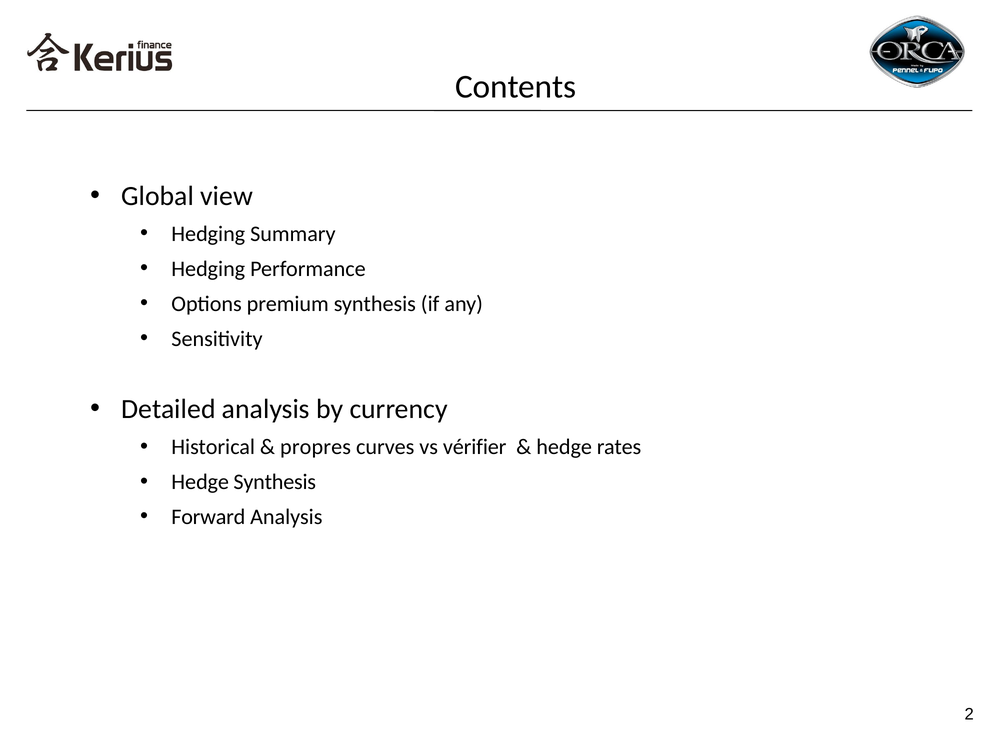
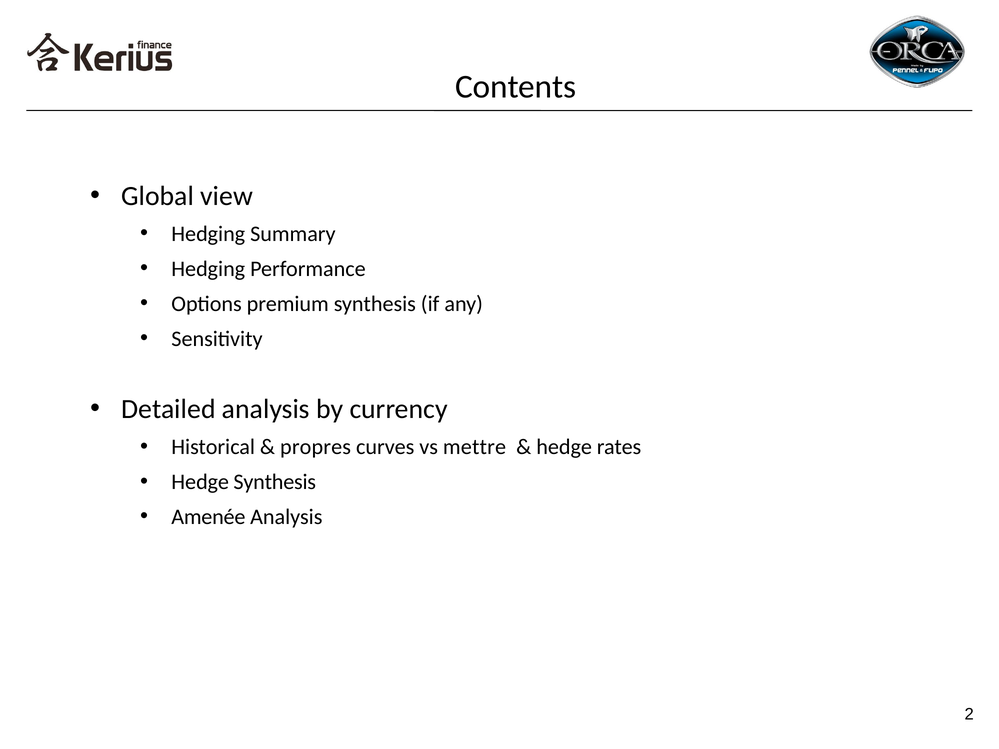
vérifier: vérifier -> mettre (475, 447)
Forward: Forward -> Amenée (208, 517)
